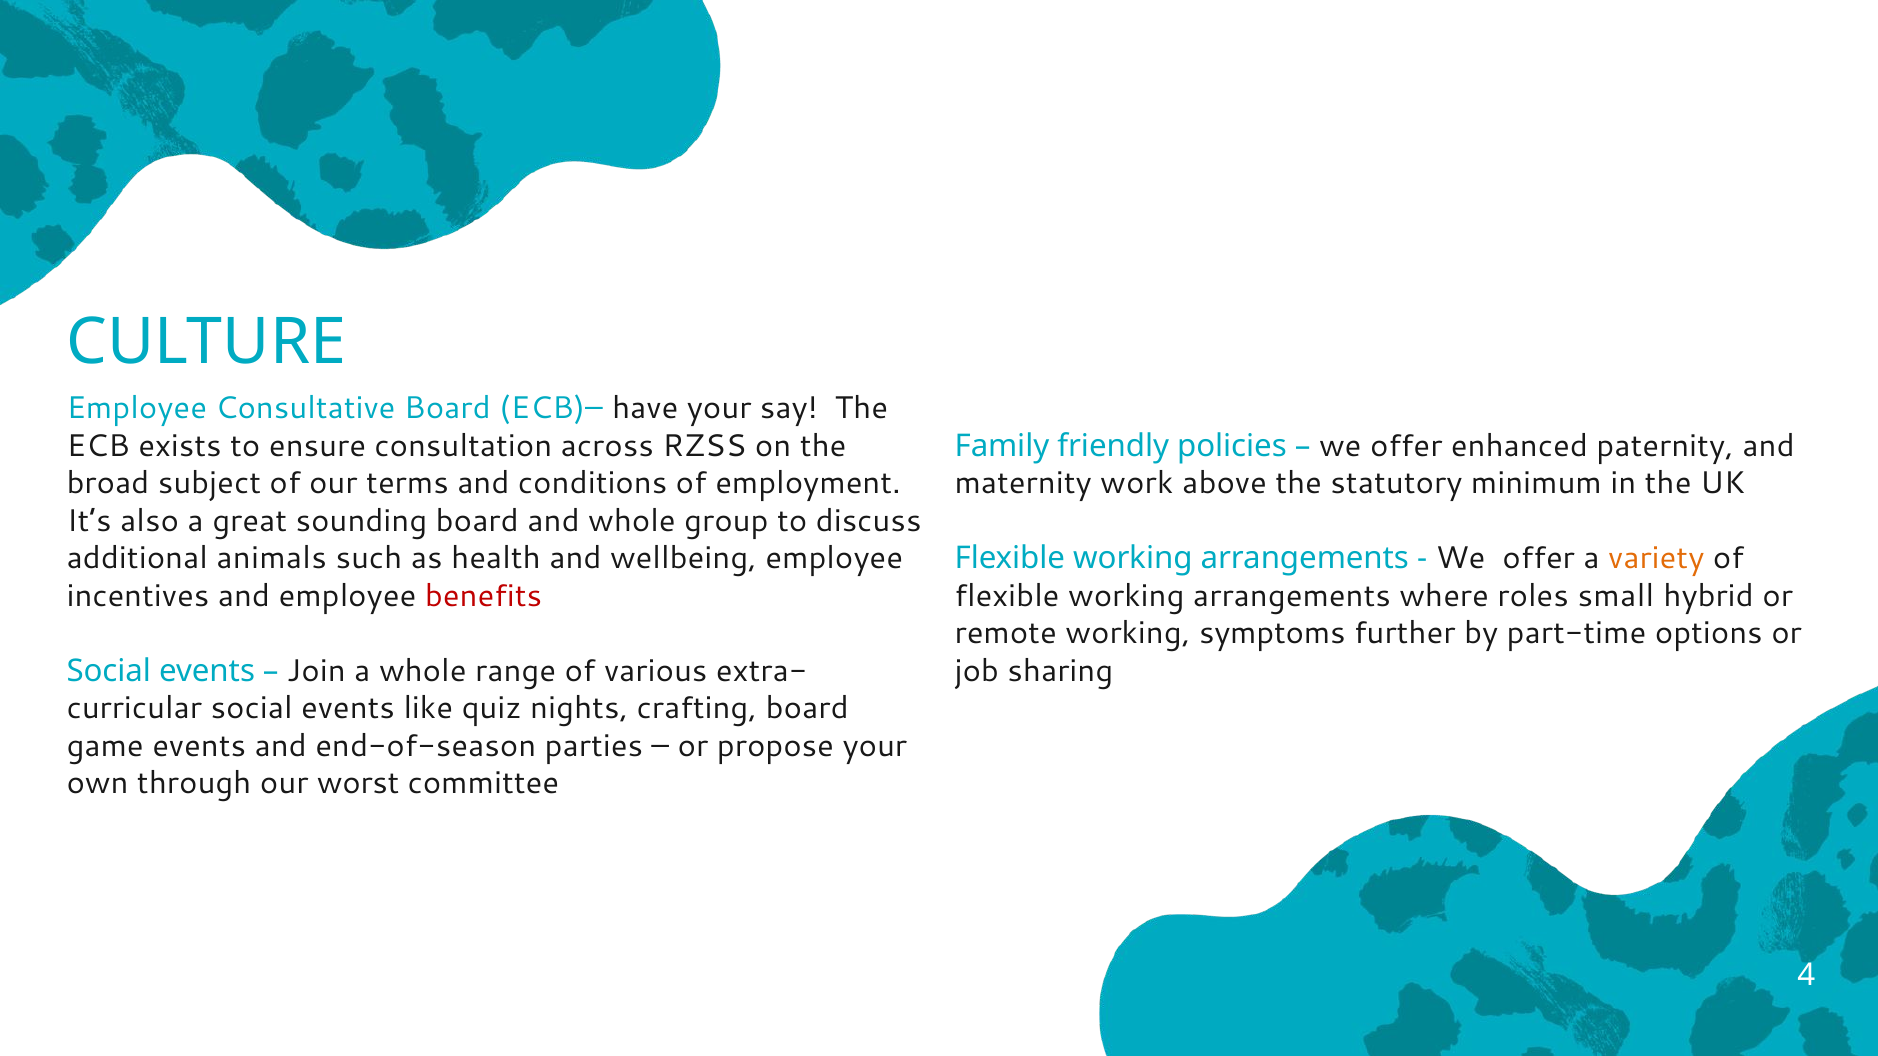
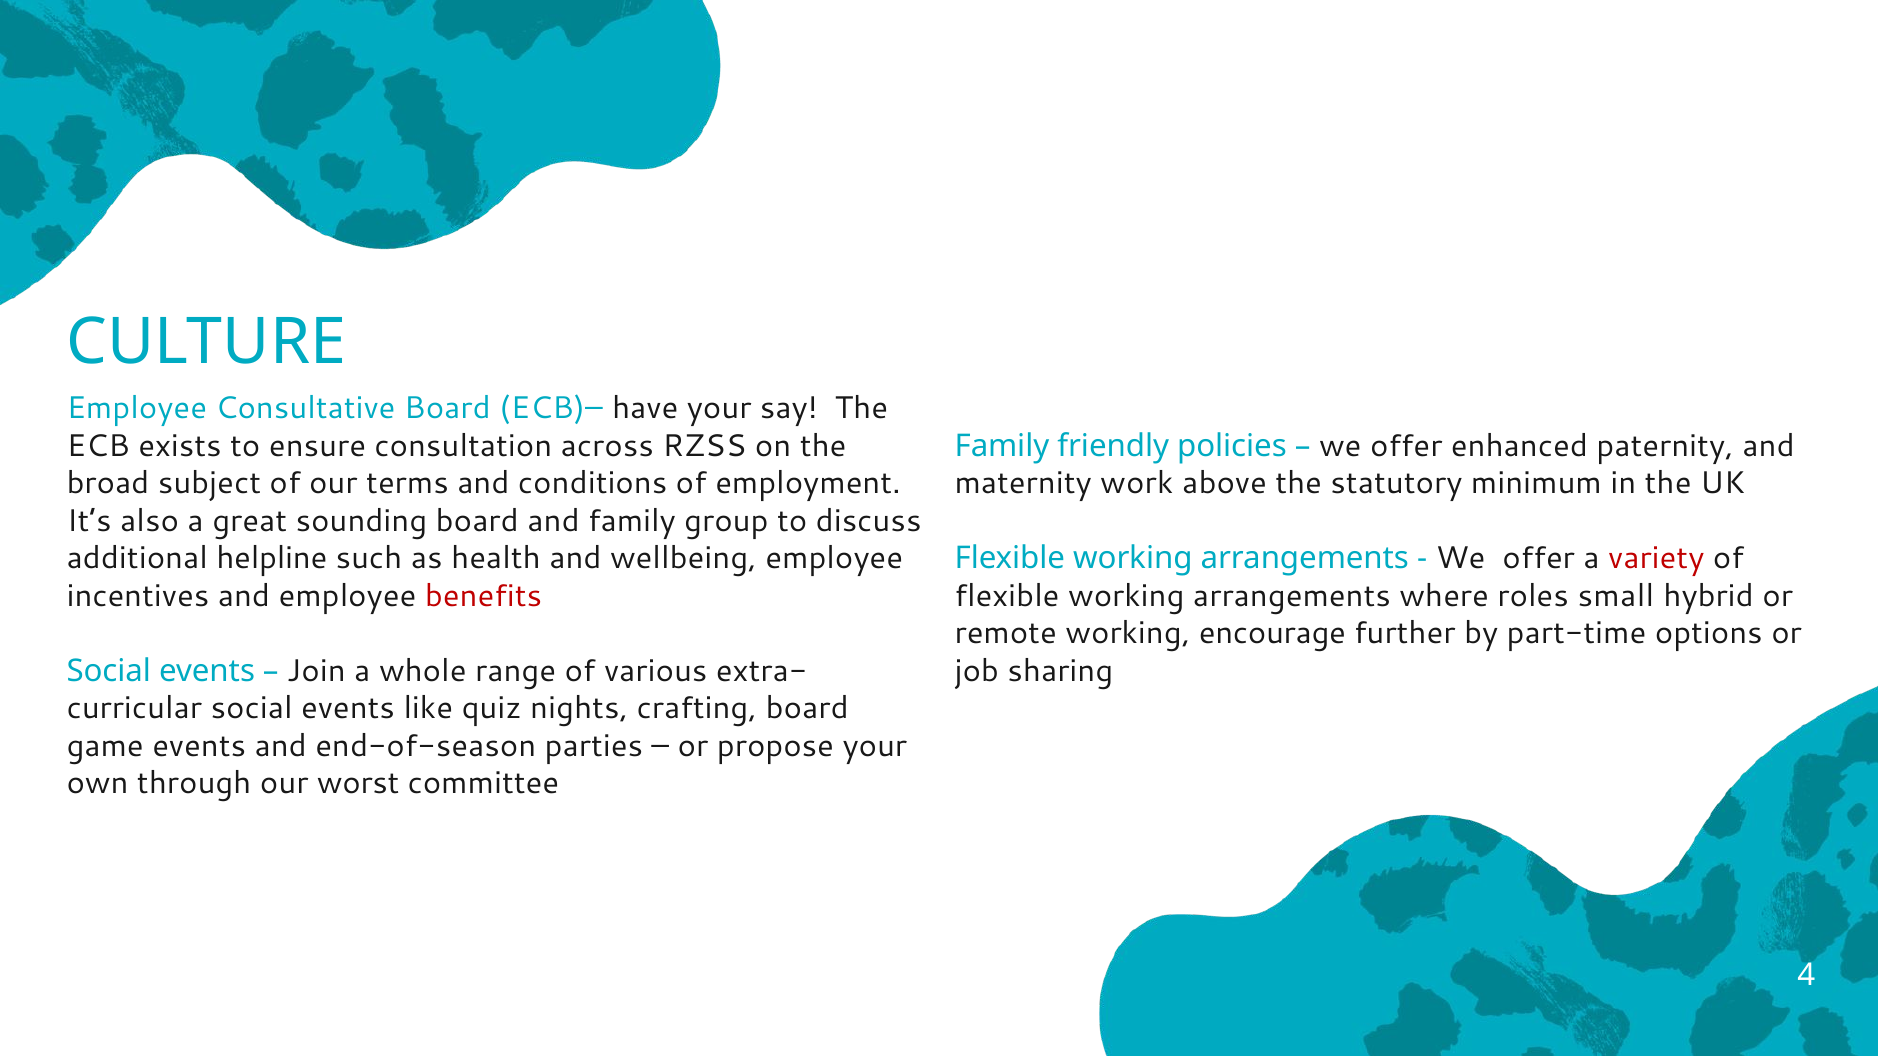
and whole: whole -> family (632, 521)
animals: animals -> helpline (272, 559)
variety colour: orange -> red (1656, 559)
symptoms: symptoms -> encourage (1272, 634)
